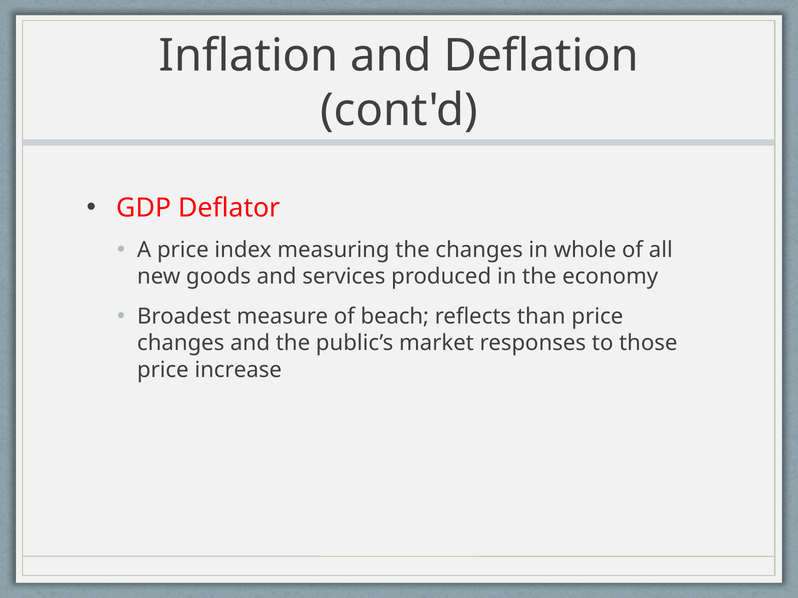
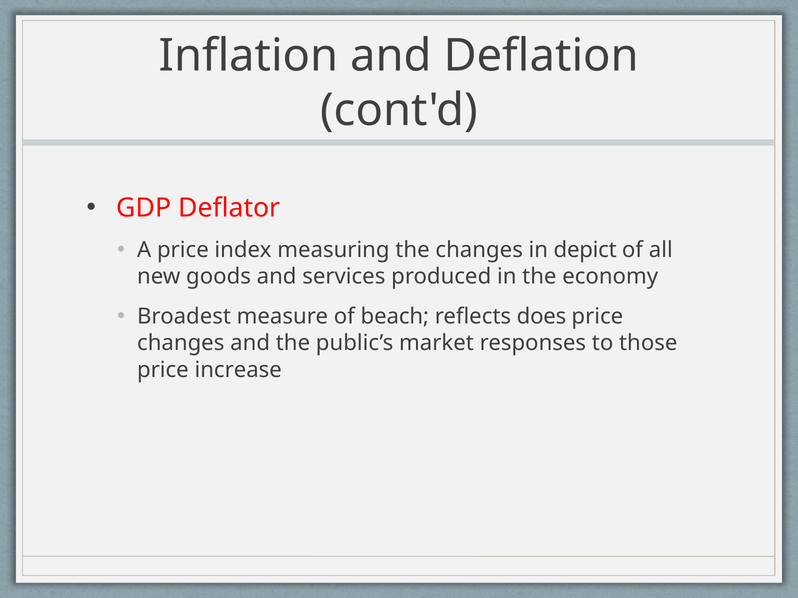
whole: whole -> depict (585, 250)
than: than -> does (541, 317)
